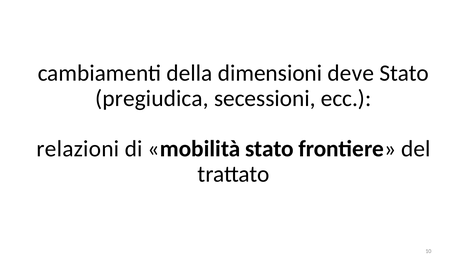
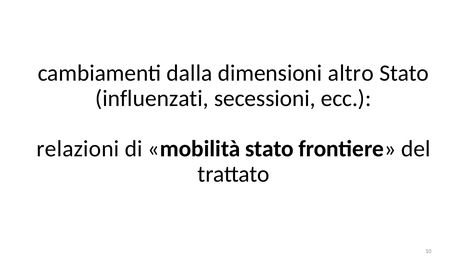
della: della -> dalla (189, 73)
deve: deve -> altro (351, 73)
pregiudica: pregiudica -> influenzati (152, 98)
